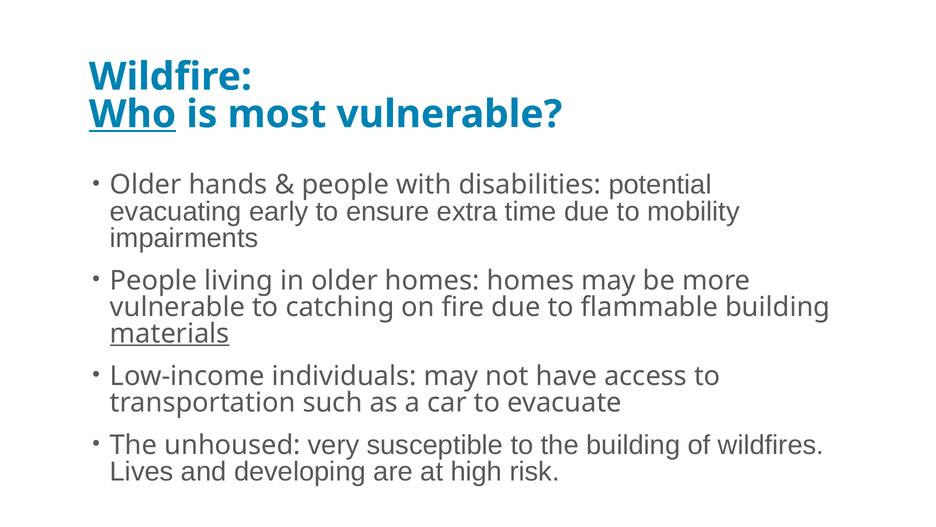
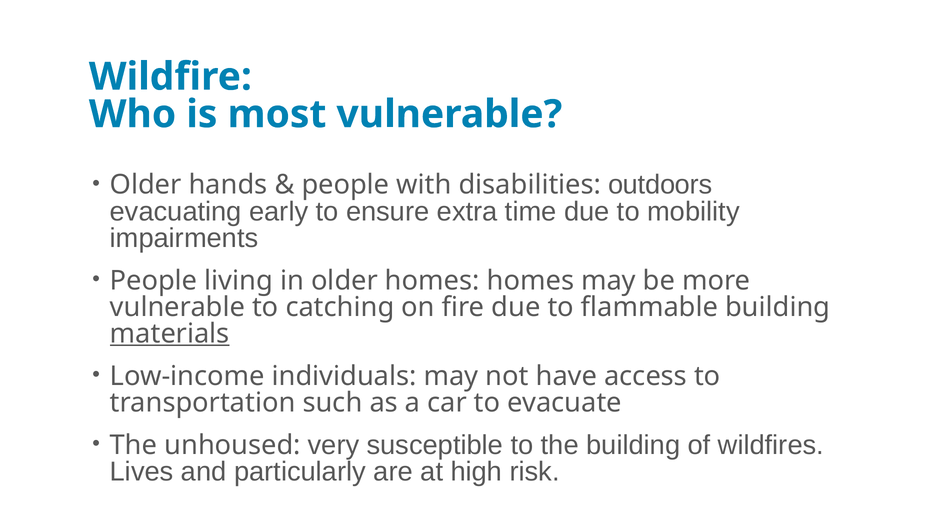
Who underline: present -> none (133, 114)
potential: potential -> outdoors (660, 185)
developing: developing -> particularly (300, 471)
